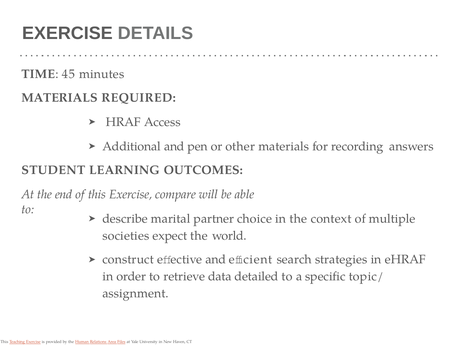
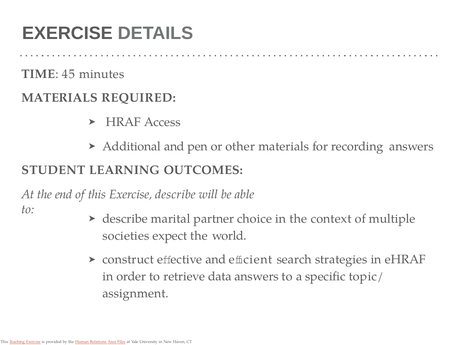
Exercise compare: compare -> describe (176, 194)
data detailed: detailed -> answers (257, 277)
